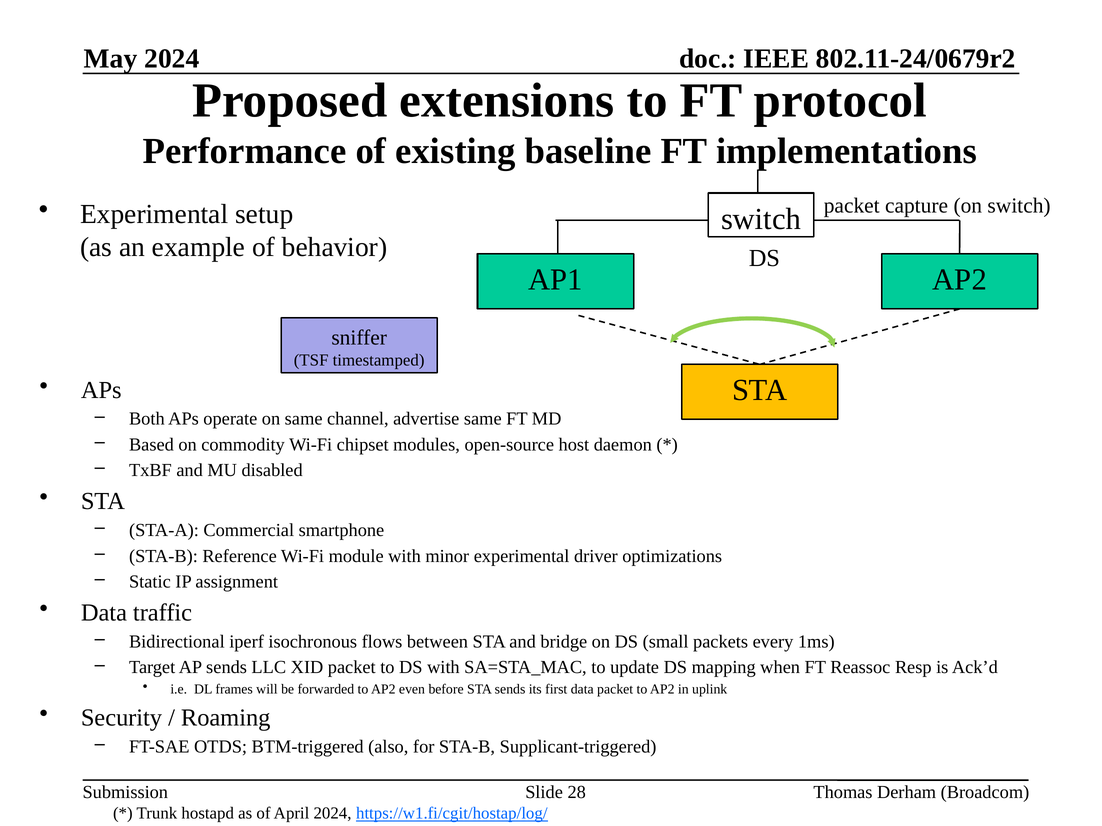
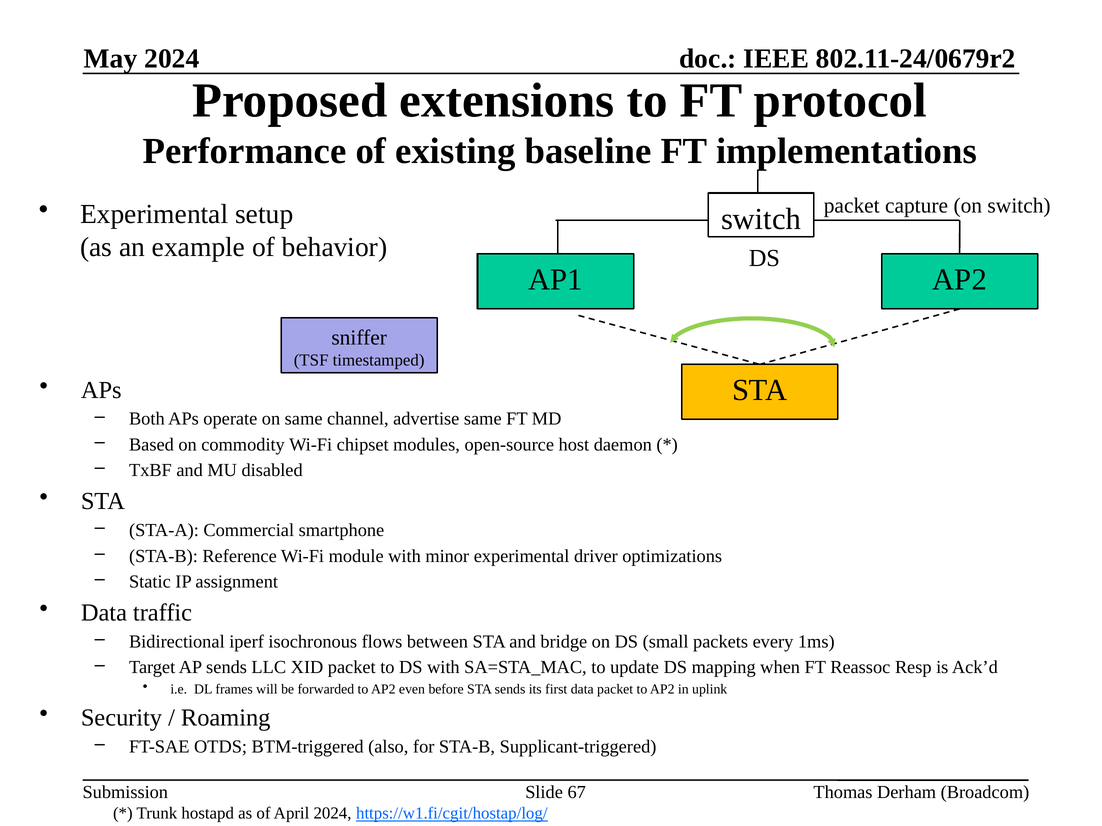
28: 28 -> 67 (577, 793)
